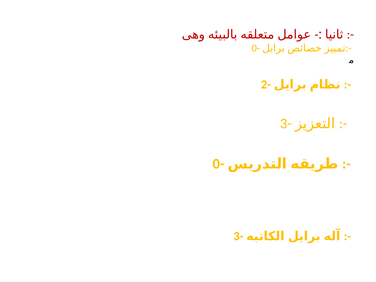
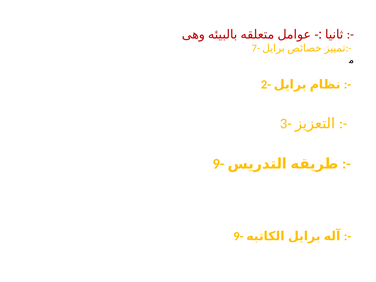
0-: 0- -> 7- (256, 48)
0-: 0- -> 9- (218, 164)
3-: 3- -> 9- (238, 236)
